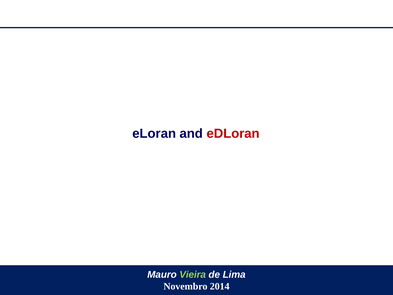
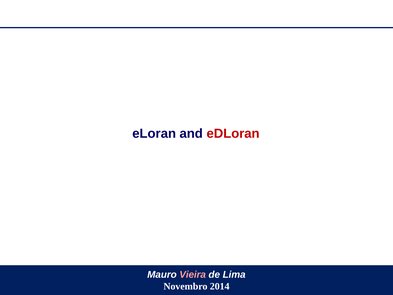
Vieira colour: light green -> pink (193, 274)
